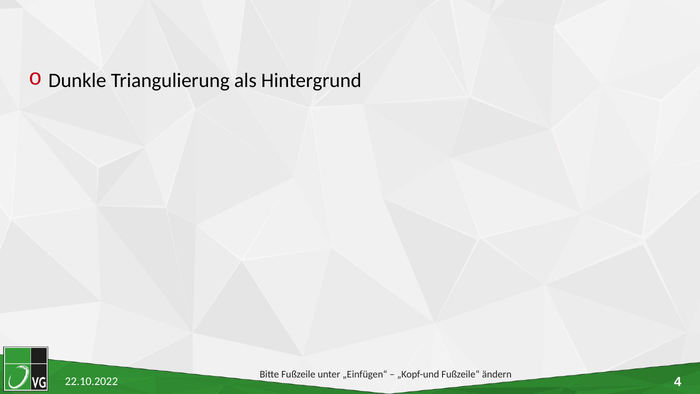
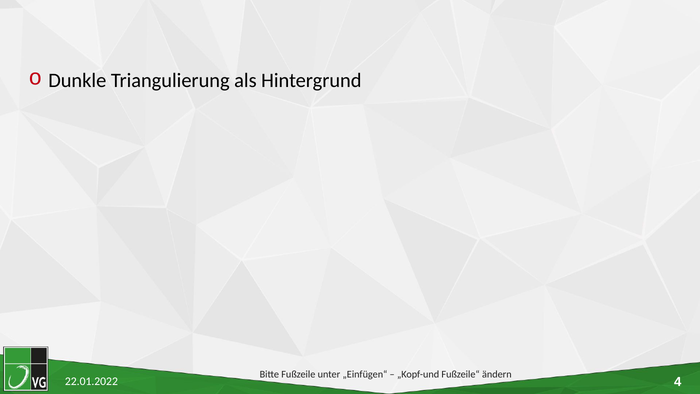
22.10.2022: 22.10.2022 -> 22.01.2022 (91, 381)
